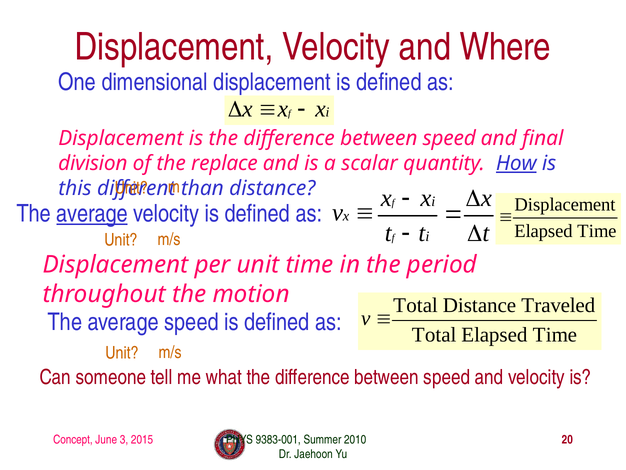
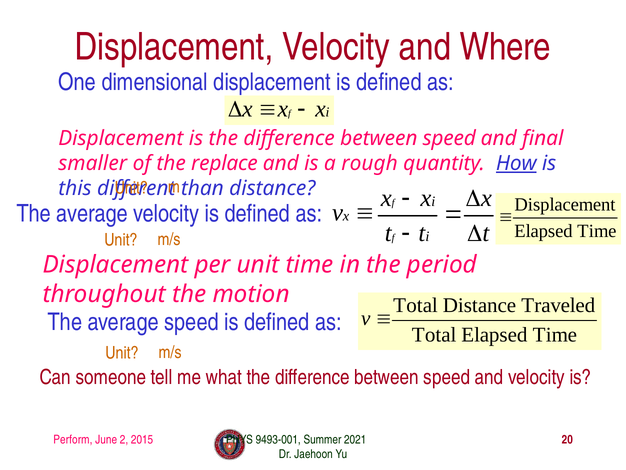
division: division -> smaller (93, 163)
scalar: scalar -> rough (370, 163)
average underline: present -> none (92, 213)
Concept: Concept -> Perform (73, 439)
3: 3 -> 2 (124, 439)
9383-001: 9383-001 -> 9493-001 (278, 439)
2010: 2010 -> 2021 (355, 439)
